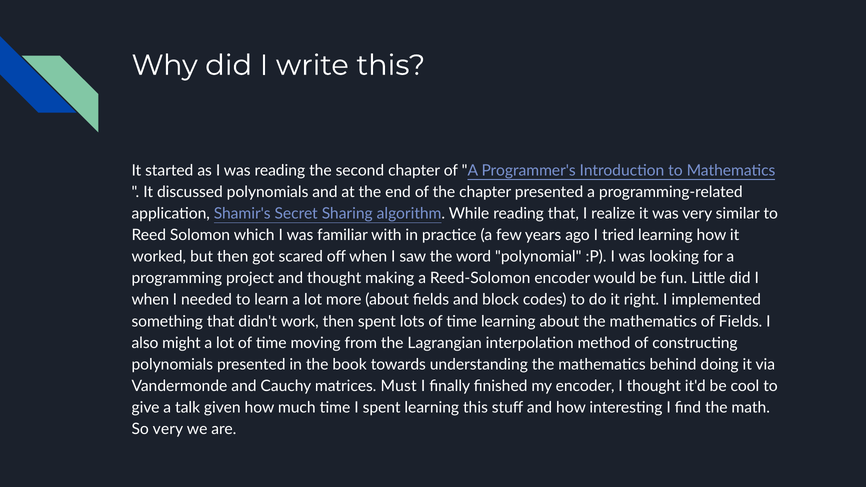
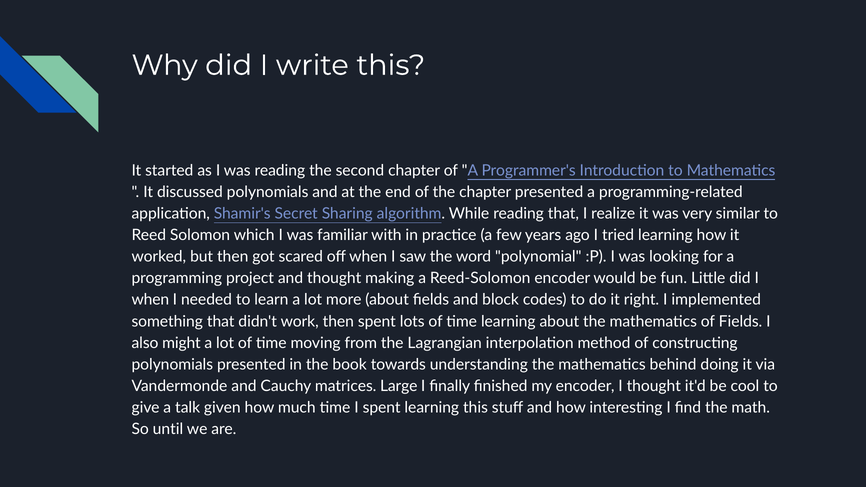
Must: Must -> Large (399, 386)
So very: very -> until (168, 429)
